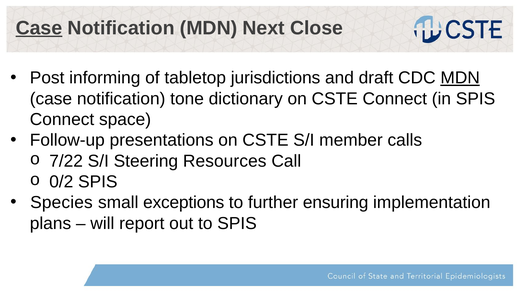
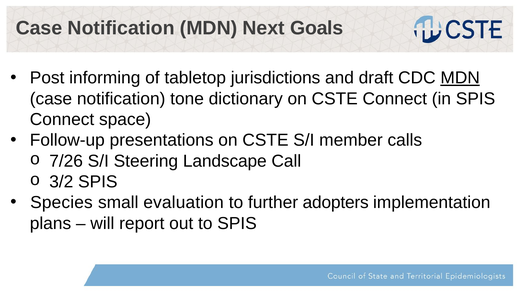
Case underline: present -> none (39, 28)
Close: Close -> Goals (317, 28)
7/22: 7/22 -> 7/26 (66, 161)
Resources: Resources -> Landscape (225, 161)
0/2: 0/2 -> 3/2 (61, 182)
exceptions: exceptions -> evaluation (184, 202)
ensuring: ensuring -> adopters (336, 202)
